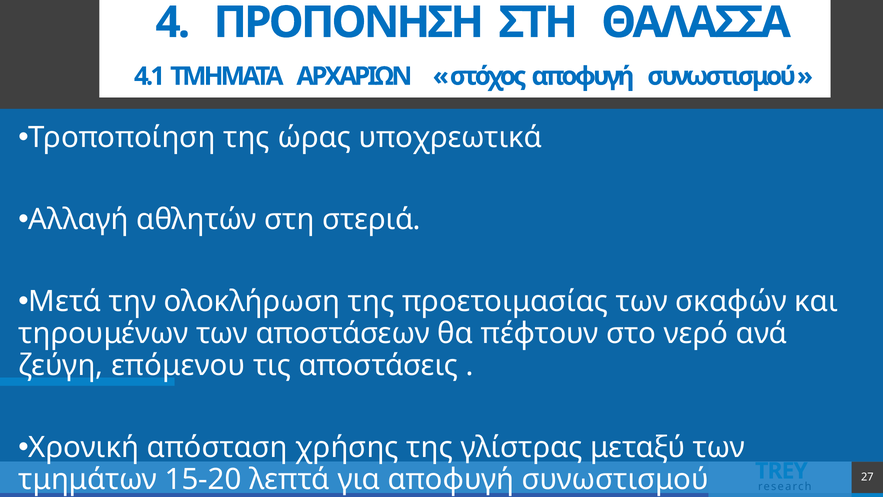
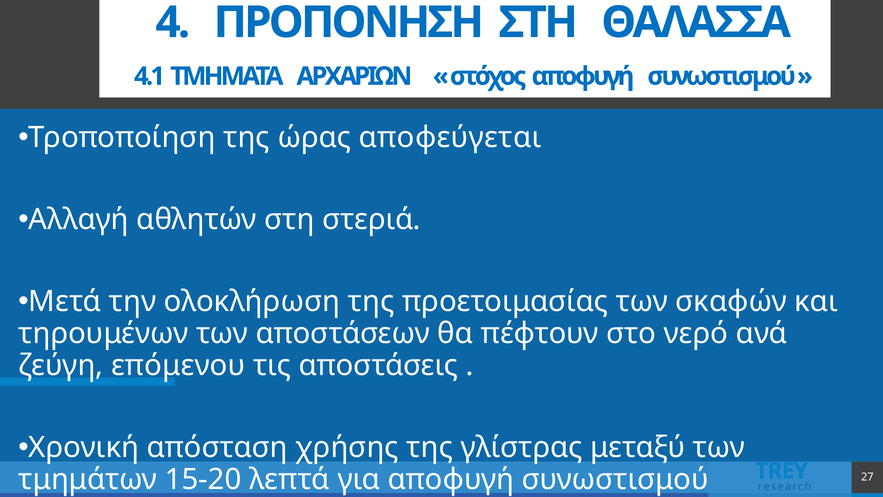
υποχρεωτικά: υποχρεωτικά -> αποφεύγεται (450, 138)
